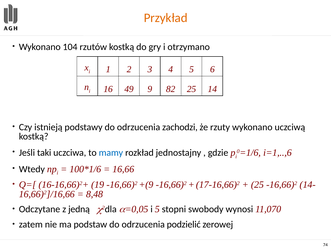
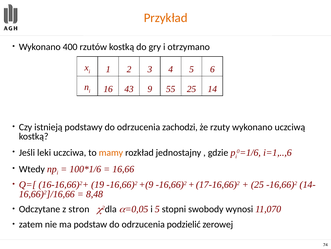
104: 104 -> 400 (70, 47)
49: 49 -> 43 (129, 89)
82: 82 -> 55 (171, 89)
taki: taki -> leki (44, 152)
mamy colour: blue -> orange (111, 152)
jedną: jedną -> stron (79, 209)
